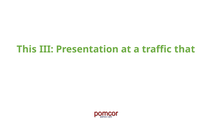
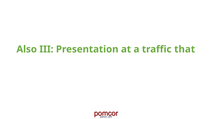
This: This -> Also (27, 49)
